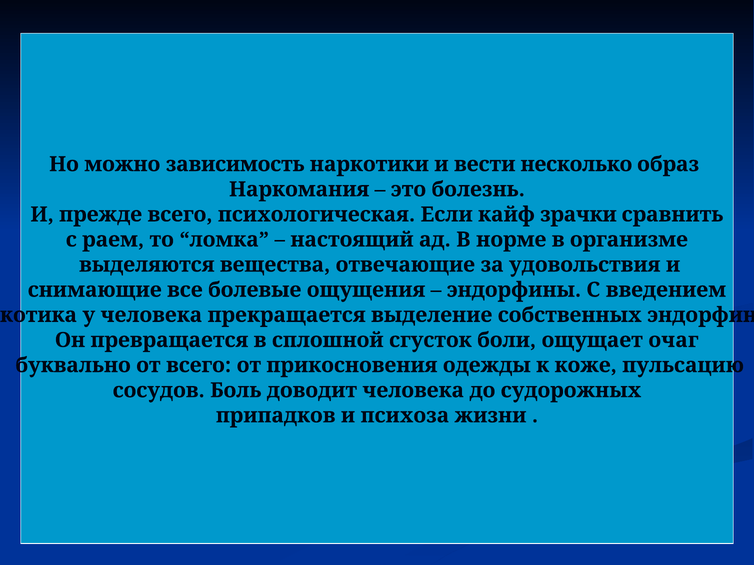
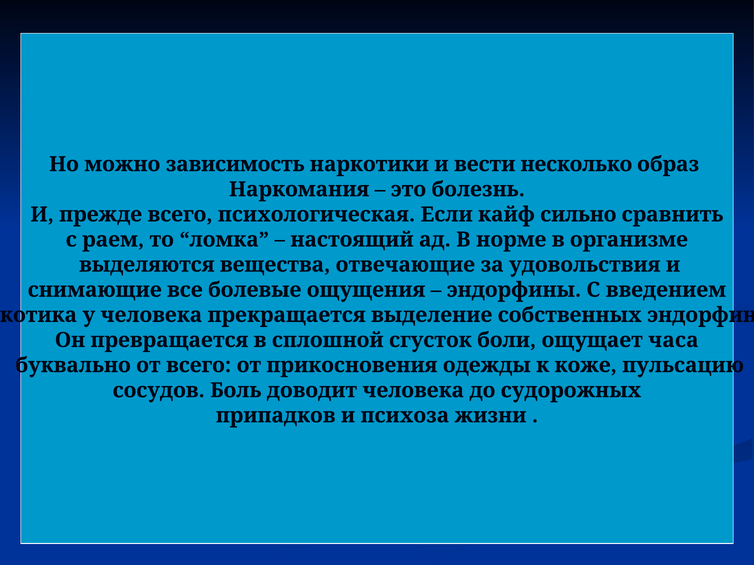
зрачки: зрачки -> сильно (578, 215)
очаг: очаг -> часа (673, 340)
